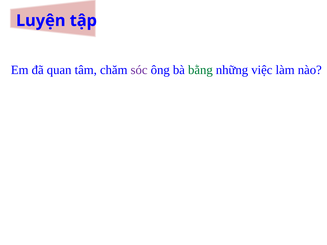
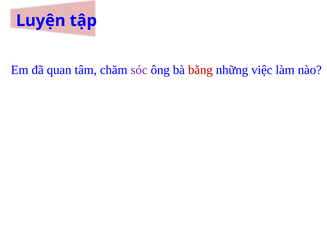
bằng colour: green -> red (200, 70)
